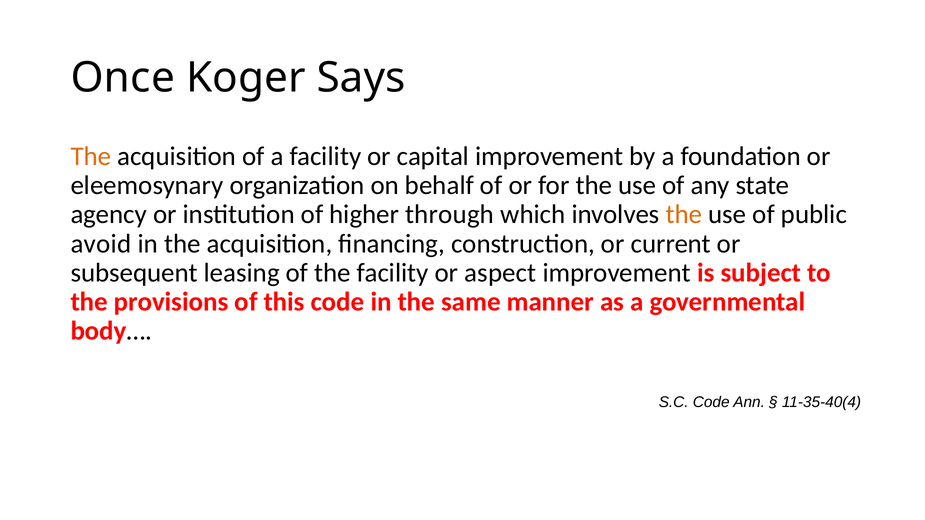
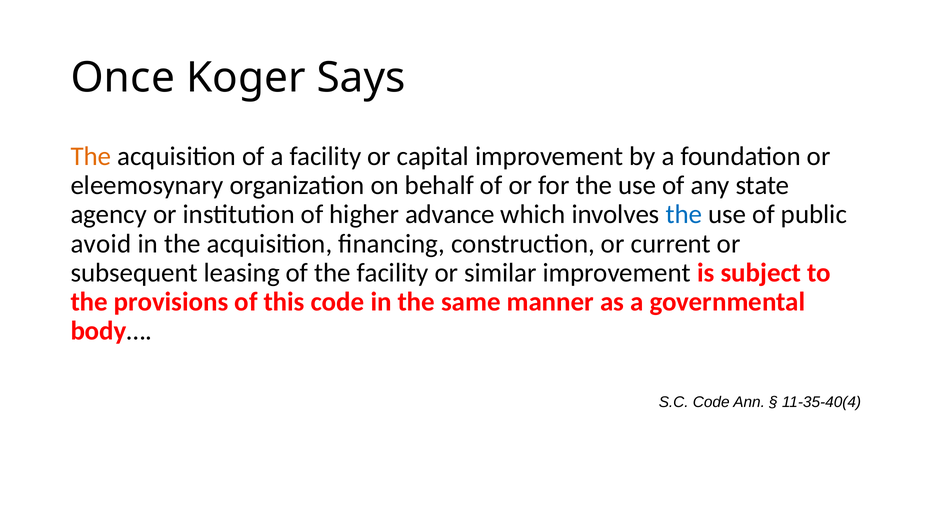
through: through -> advance (450, 215)
the colour: orange -> blue (684, 215)
aspect: aspect -> similar (500, 273)
